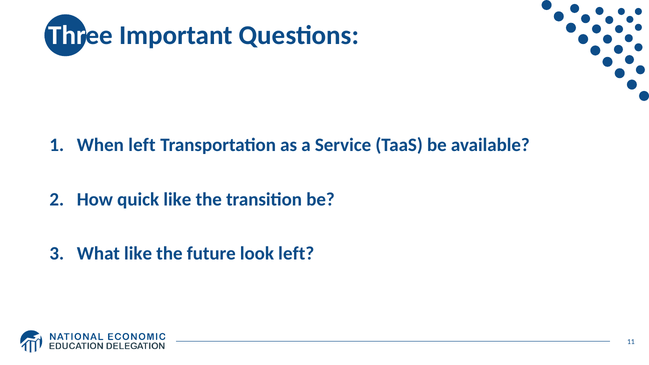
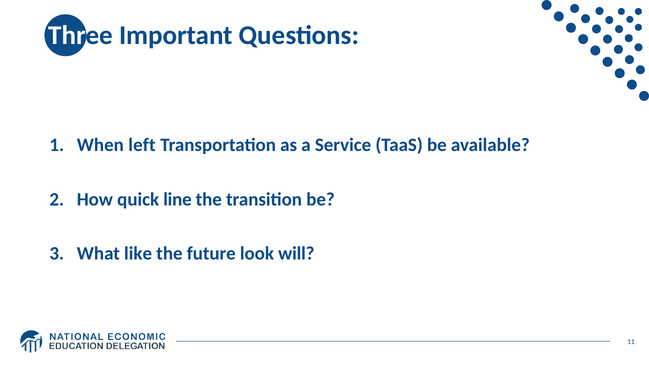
quick like: like -> line (177, 199)
look left: left -> will (296, 254)
